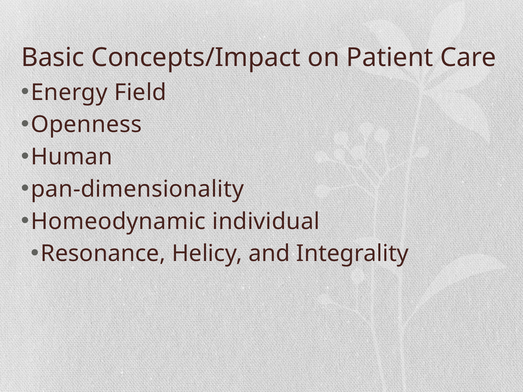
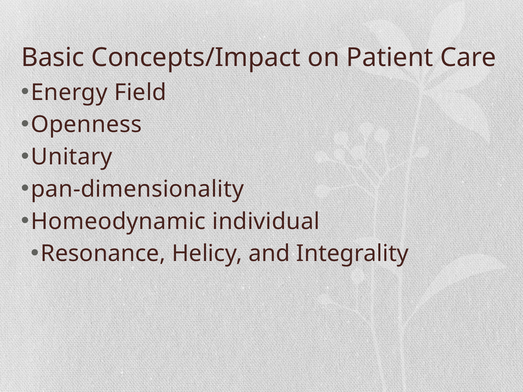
Human: Human -> Unitary (72, 157)
